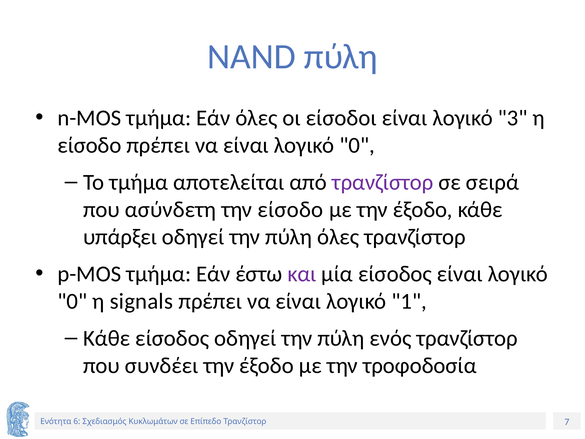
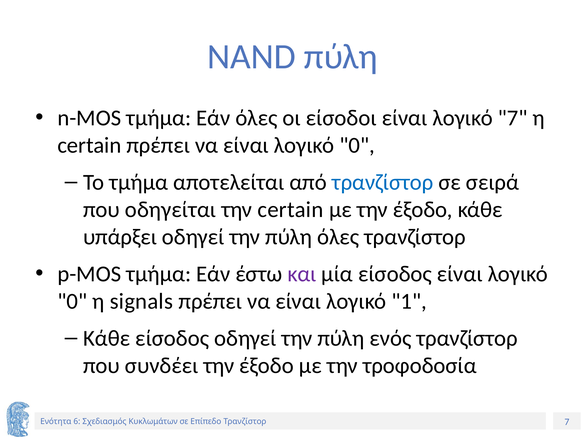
λογικό 3: 3 -> 7 (513, 118)
είσοδο: είσοδο -> certain (89, 145)
τρανζίστορ colour: purple -> blue (383, 182)
ασύνδετη: ασύνδετη -> οδηγείται (171, 209)
την είσοδο: είσοδο -> certain (290, 209)
